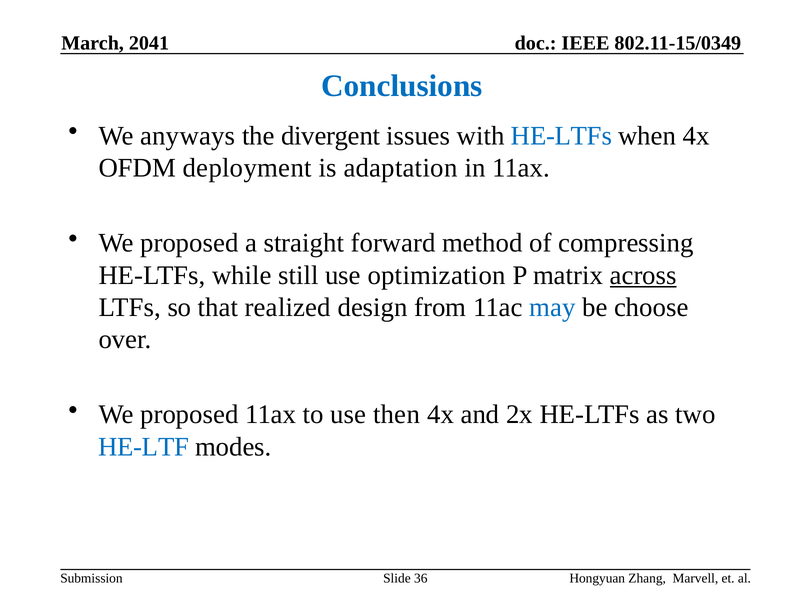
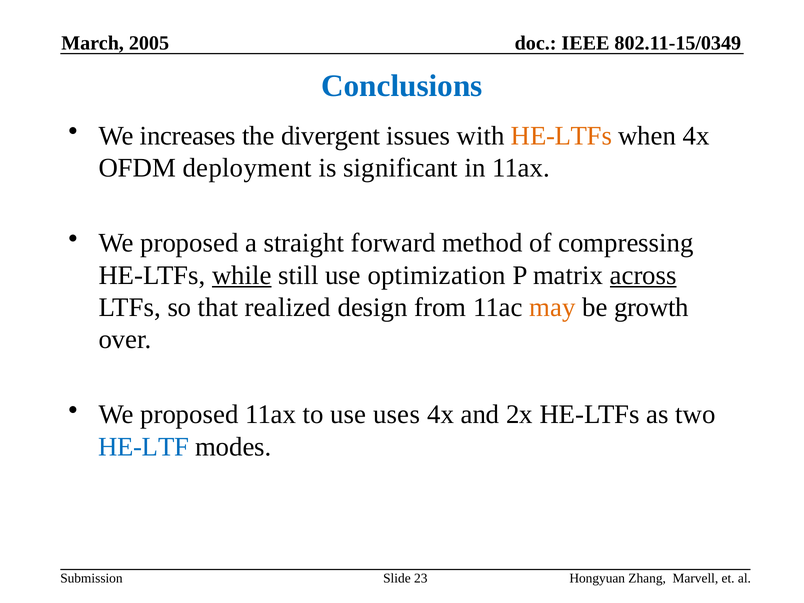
2041: 2041 -> 2005 (149, 43)
anyways: anyways -> increases (188, 136)
HE-LTFs colour: blue -> orange (561, 136)
adaptation: adaptation -> significant (401, 168)
while underline: none -> present (242, 275)
may colour: blue -> orange (552, 307)
choose: choose -> growth (651, 307)
then: then -> uses (397, 415)
36: 36 -> 23 (421, 578)
